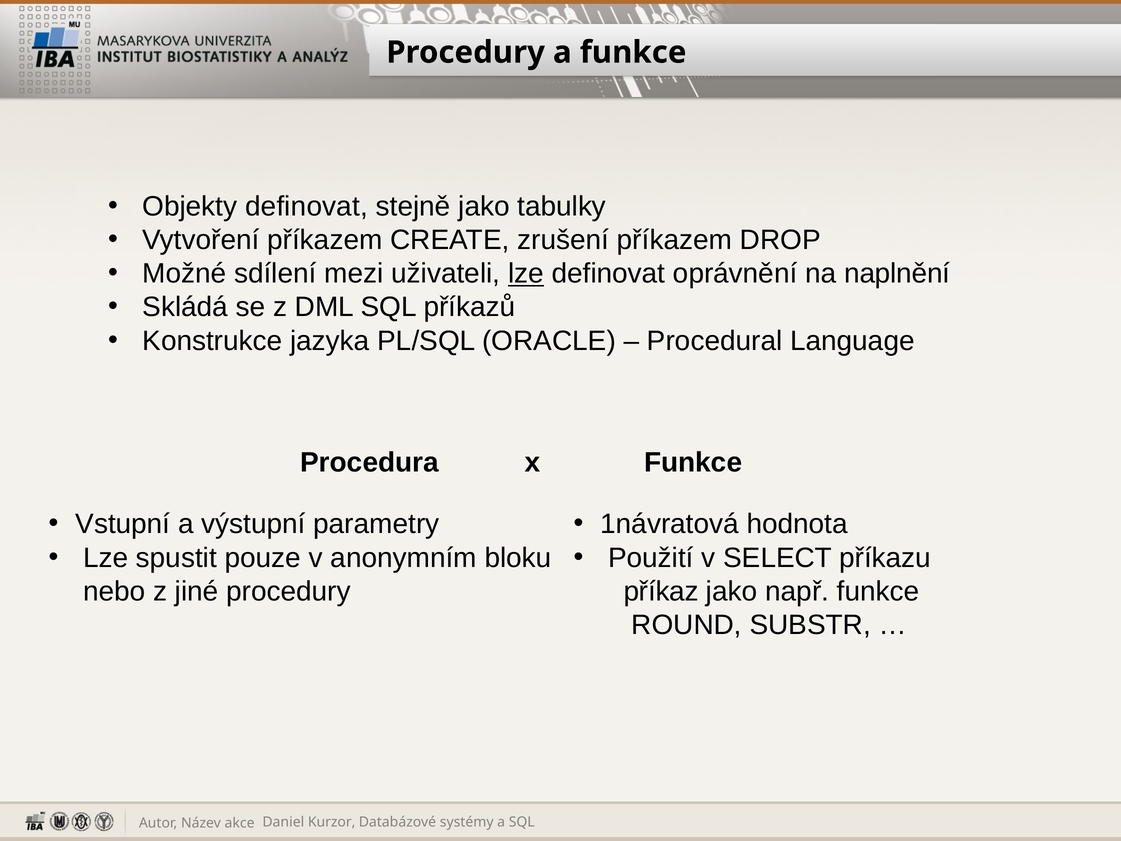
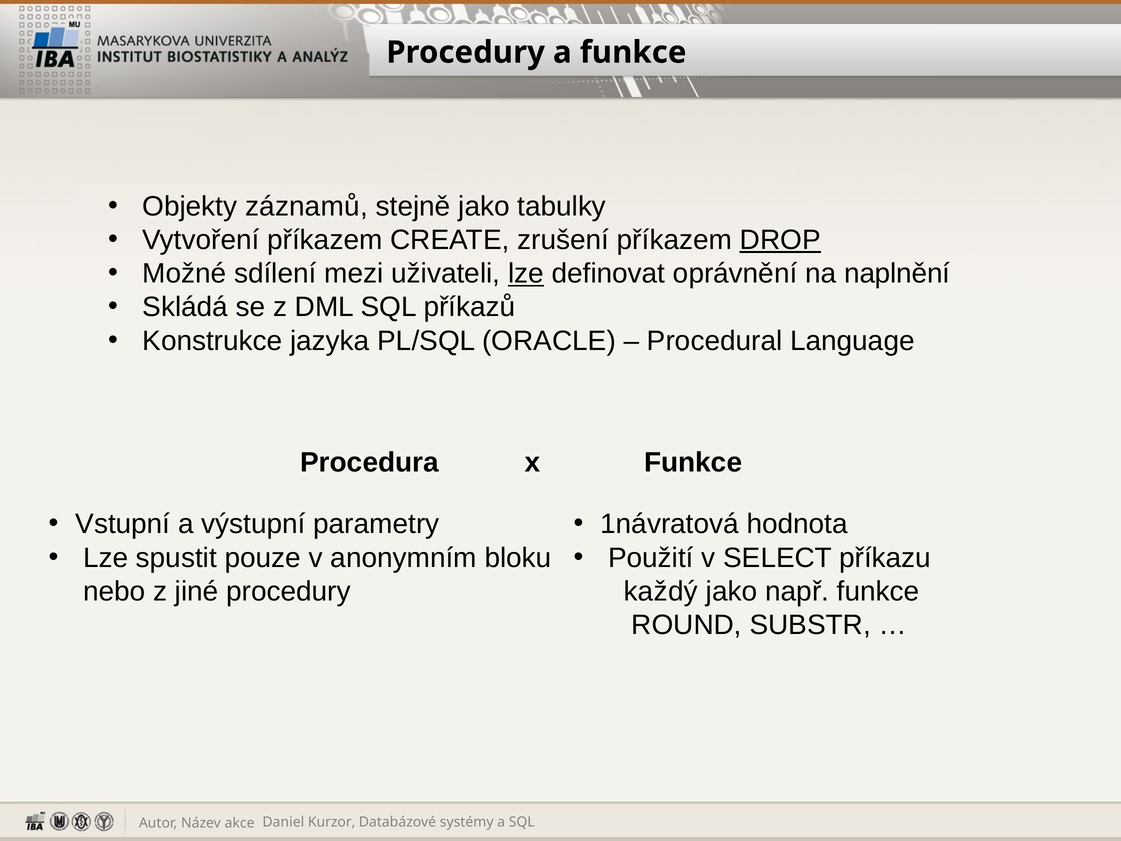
Objekty definovat: definovat -> záznamů (306, 206)
DROP underline: none -> present (780, 240)
příkaz: příkaz -> každý (661, 591)
